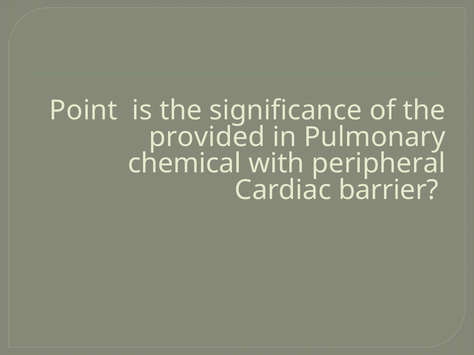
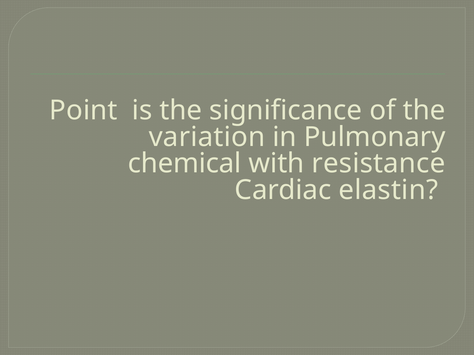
provided: provided -> variation (207, 137)
peripheral: peripheral -> resistance (378, 164)
barrier: barrier -> elastin (388, 190)
